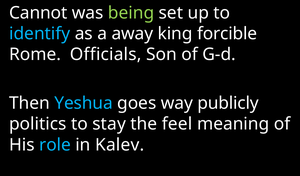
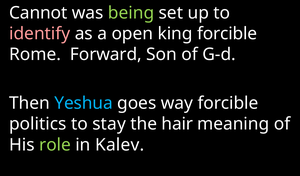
identify colour: light blue -> pink (40, 34)
away: away -> open (132, 34)
Officials: Officials -> Forward (106, 54)
way publicly: publicly -> forcible (228, 103)
feel: feel -> hair (177, 124)
role colour: light blue -> light green (55, 145)
